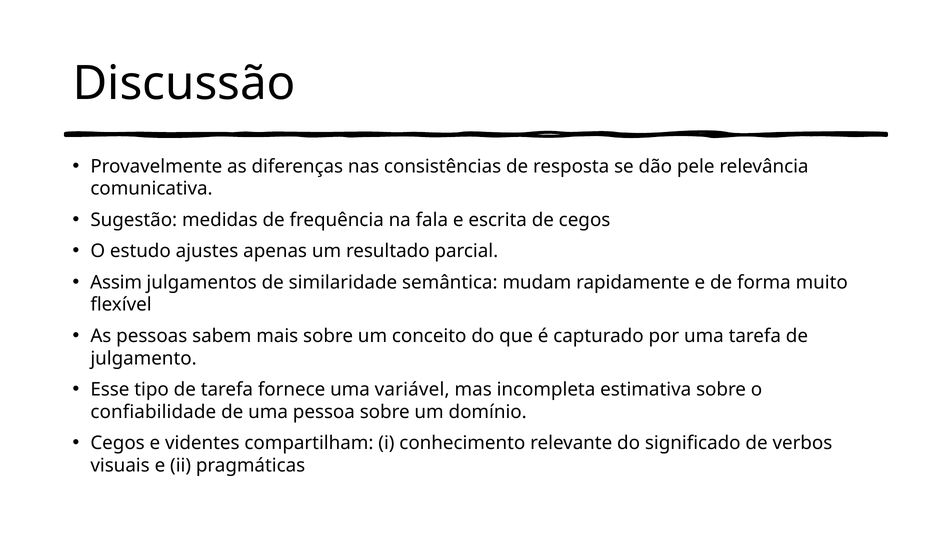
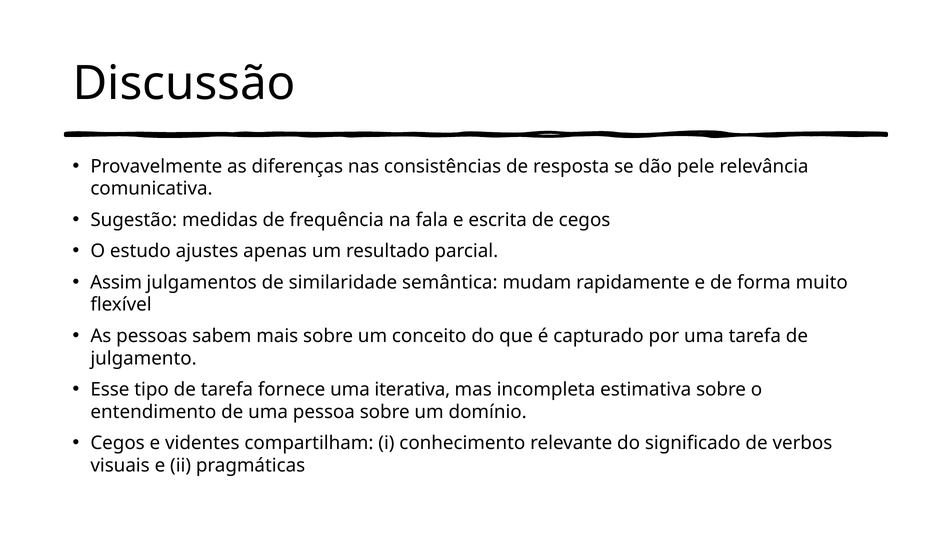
variável: variável -> iterativa (412, 390)
confiabilidade: confiabilidade -> entendimento (153, 412)
